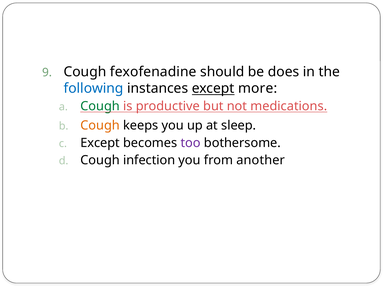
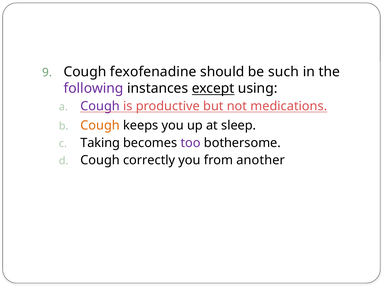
does: does -> such (283, 72)
following colour: blue -> purple (94, 88)
more: more -> using (258, 88)
Cough colour: green -> purple (100, 106)
Except: Except -> Taking (100, 143)
infection: infection -> correctly (149, 160)
